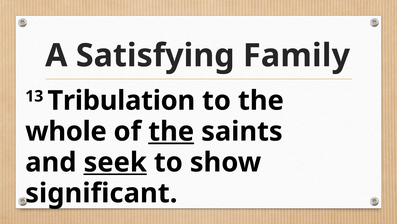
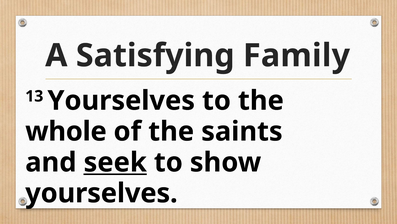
13 Tribulation: Tribulation -> Yourselves (121, 100)
the underline: present -> none (171, 131)
significant: significant -> yourselves (101, 193)
